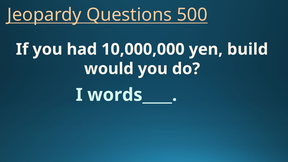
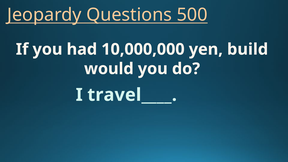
words____: words____ -> travel____ (132, 95)
